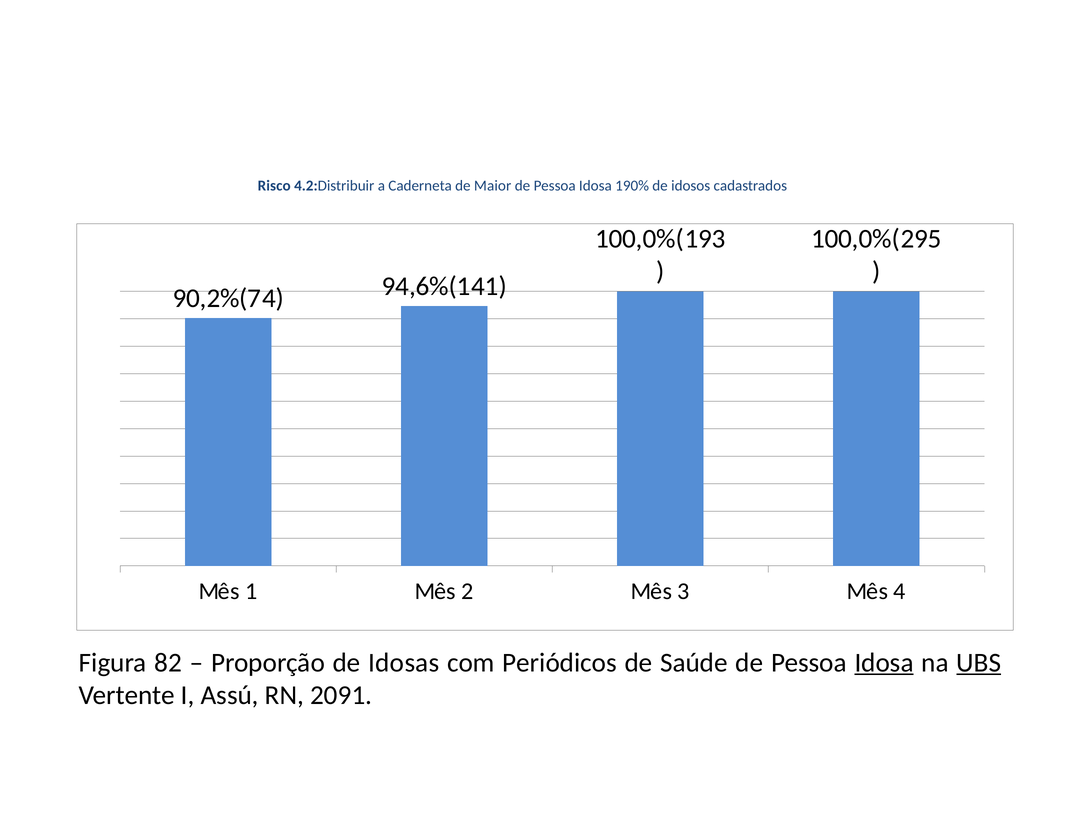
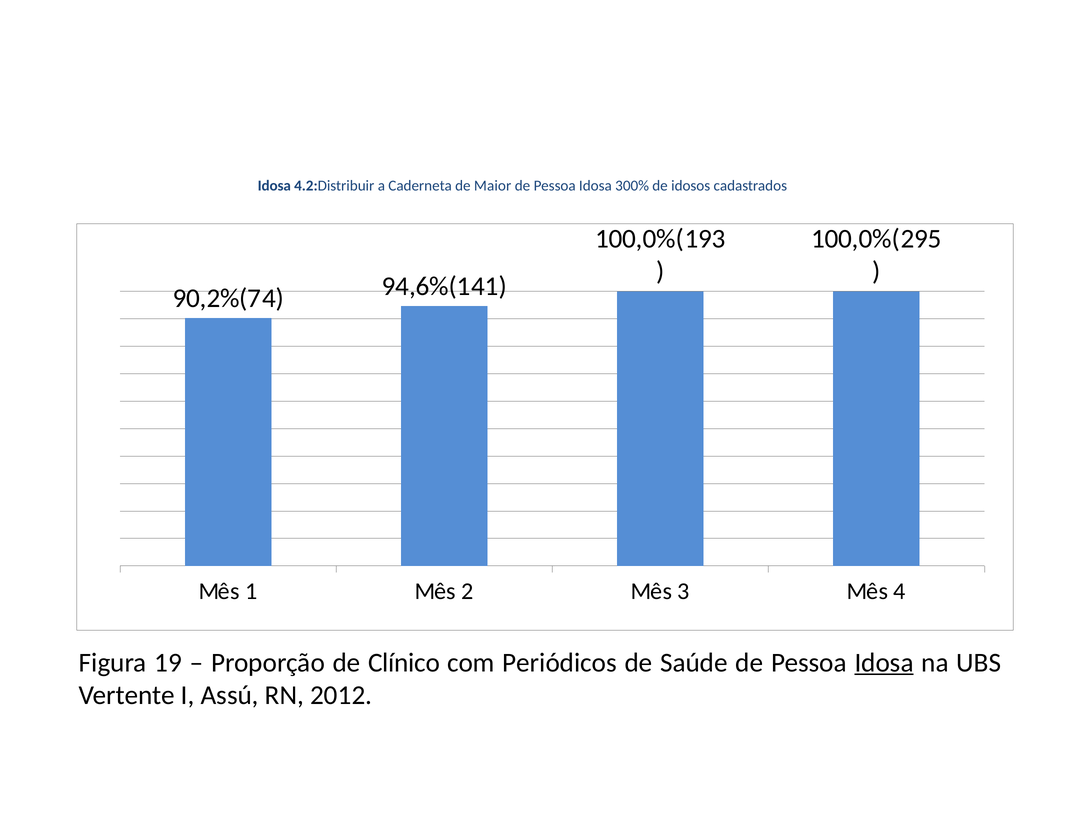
Risco: Risco -> Idosa (274, 186)
190%: 190% -> 300% (632, 186)
82: 82 -> 19 (168, 662)
Idosas: Idosas -> Clínico (404, 662)
UBS underline: present -> none (979, 662)
2091: 2091 -> 2012 (341, 695)
